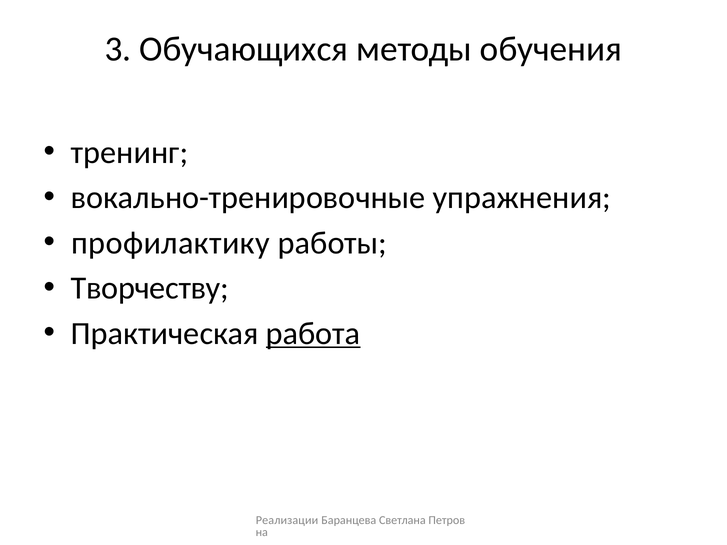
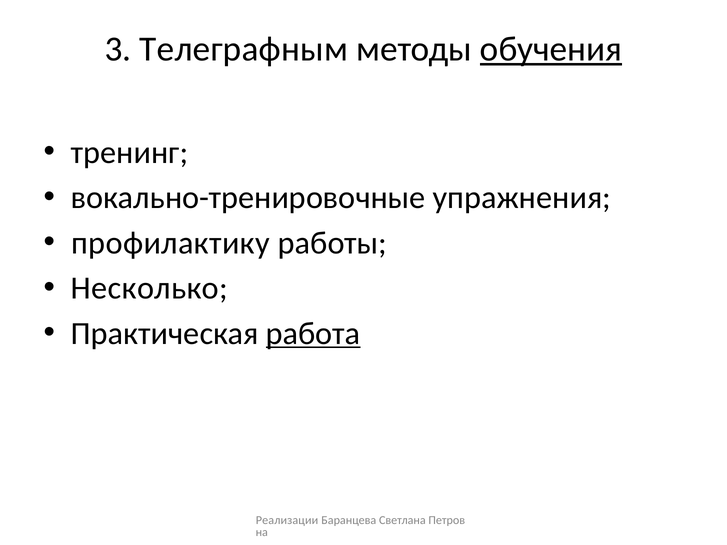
Обучающихся: Обучающихся -> Телеграфным (244, 49)
обучения underline: none -> present (551, 49)
Творчеству: Творчеству -> Несколько (149, 288)
